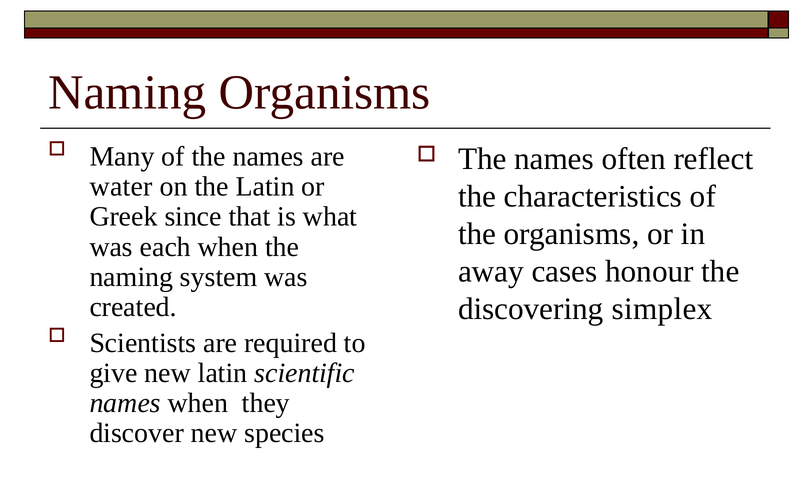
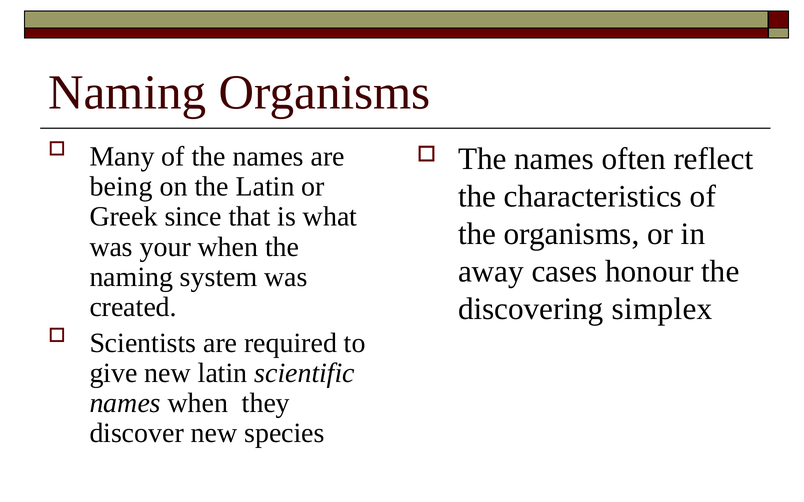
water: water -> being (121, 187)
each: each -> your (165, 247)
